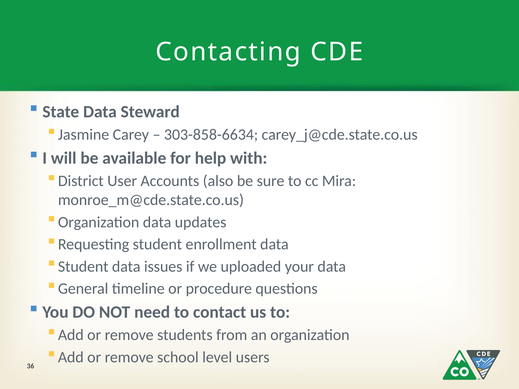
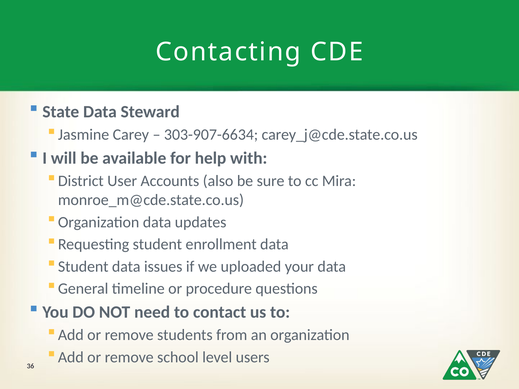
303-858-6634: 303-858-6634 -> 303-907-6634 (211, 135)
